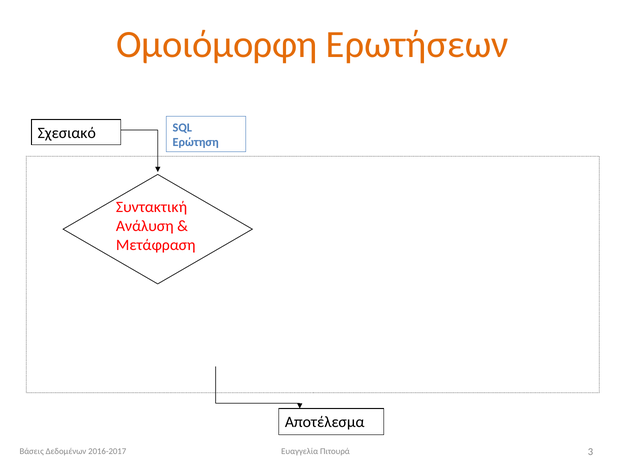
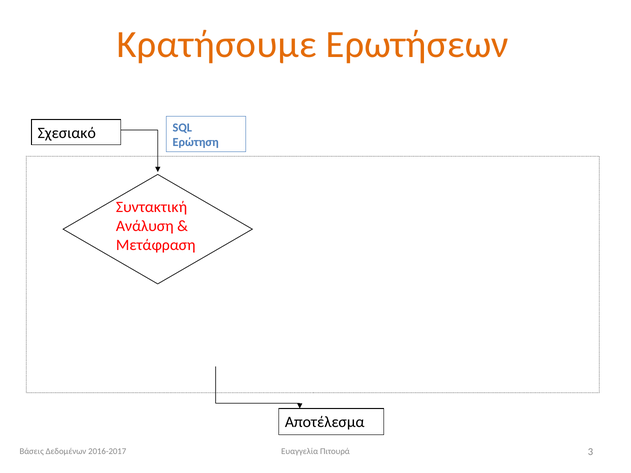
Ομοιόμορφη: Ομοιόμορφη -> Κρατήσουμε (217, 45)
